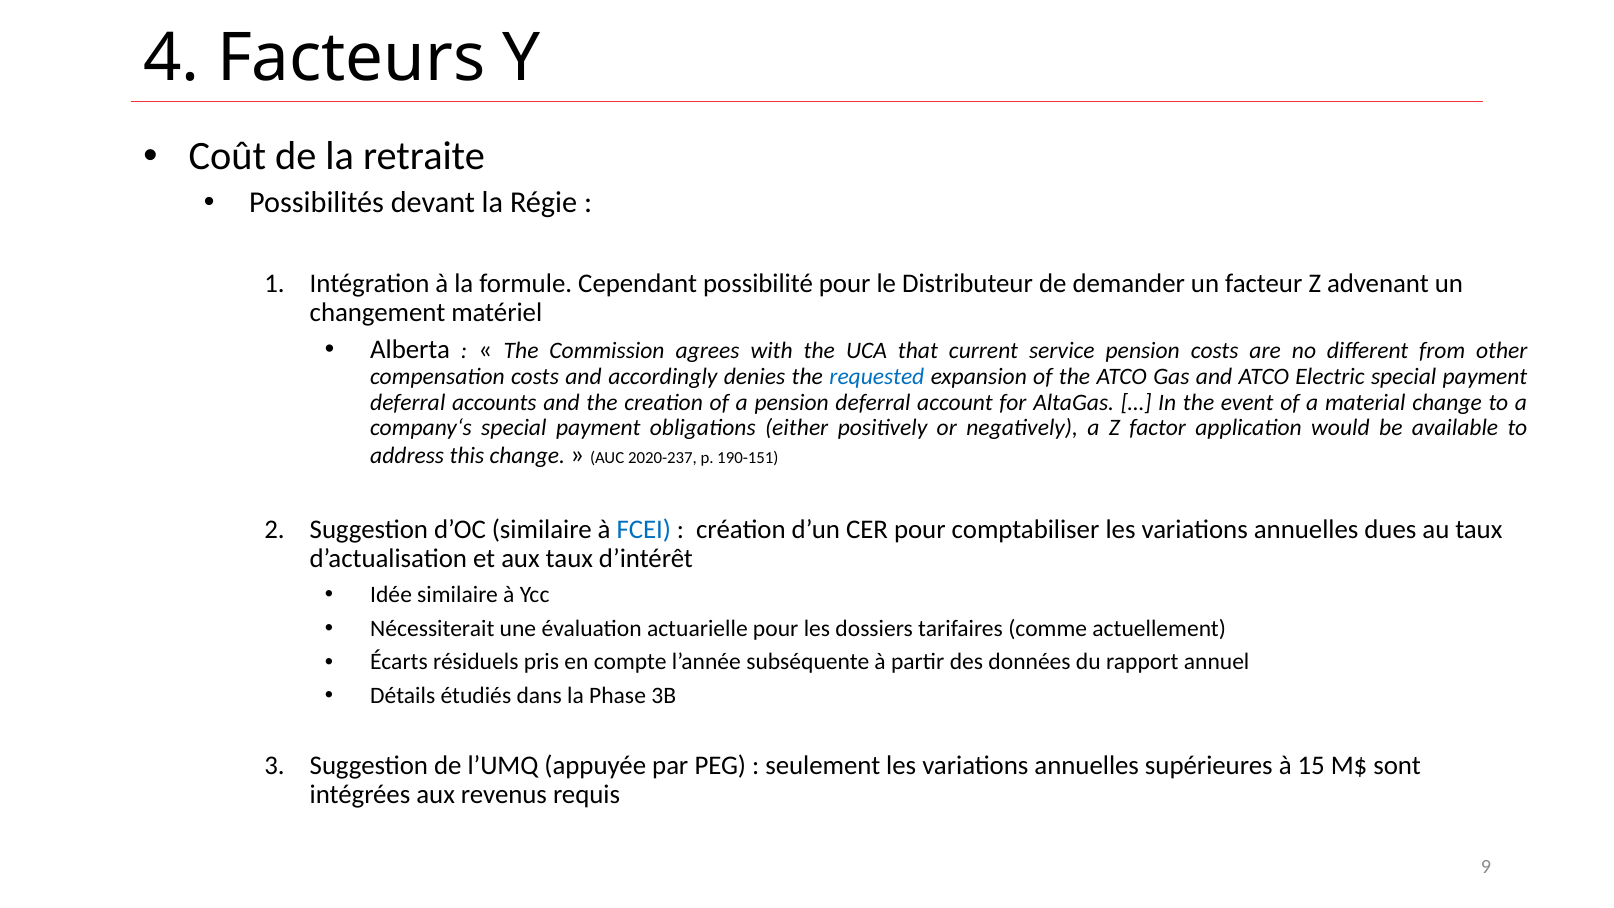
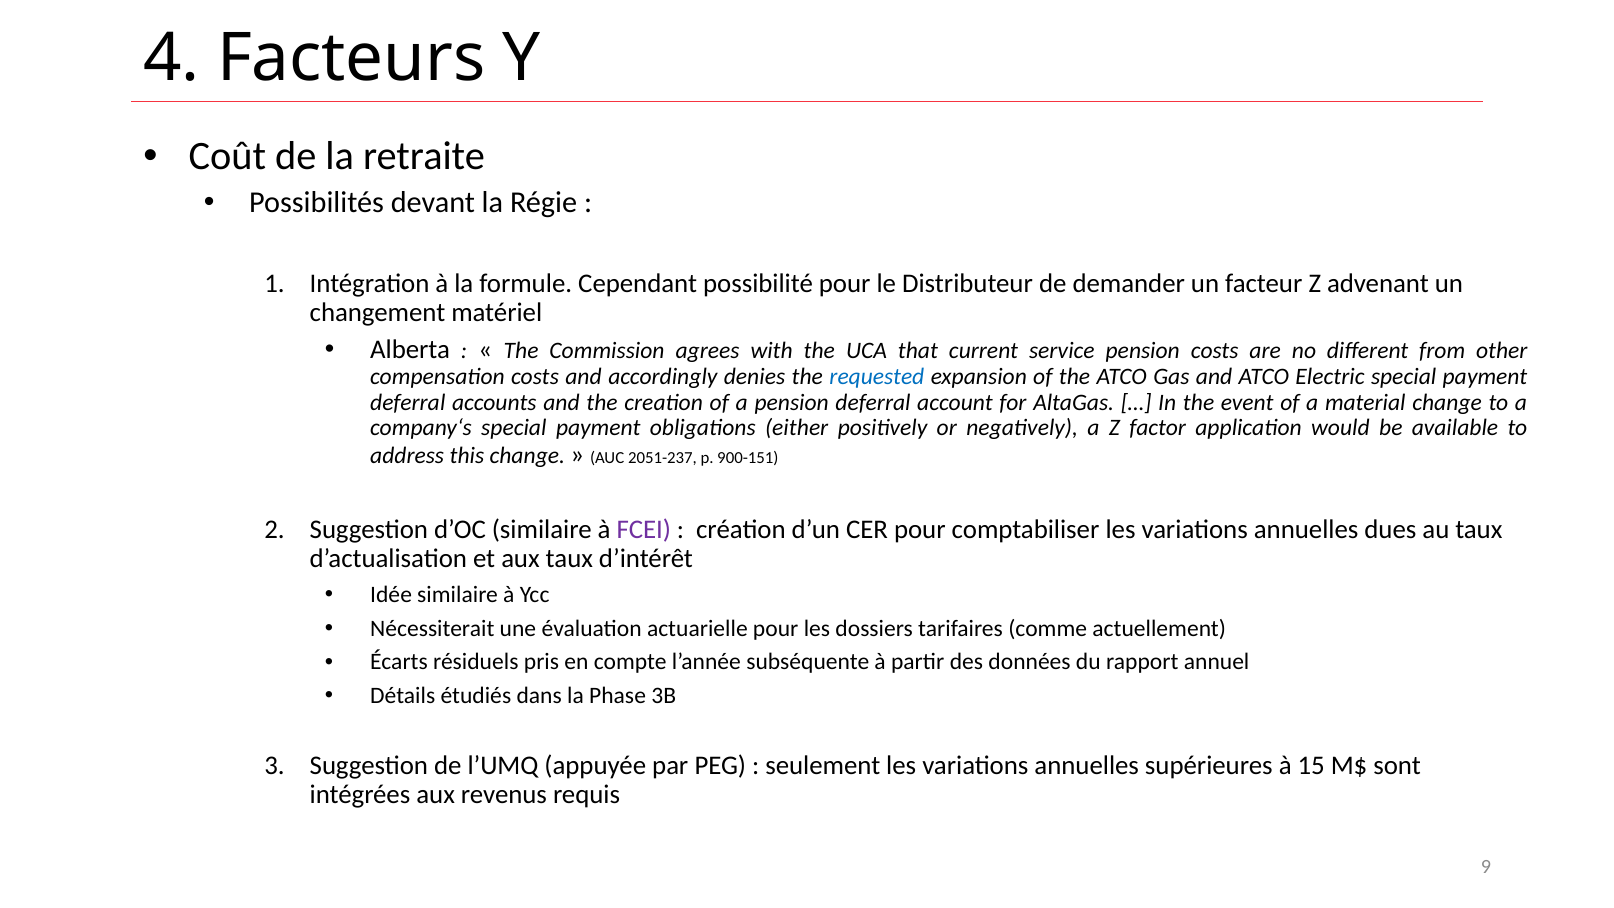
2020-237: 2020-237 -> 2051-237 (662, 458)
190-151: 190-151 -> 900-151 (748, 458)
FCEI colour: blue -> purple (644, 530)
